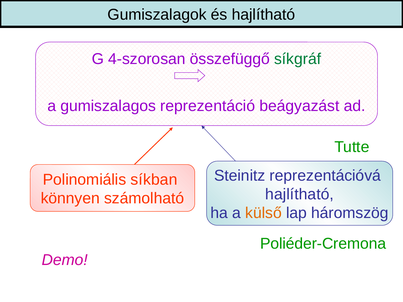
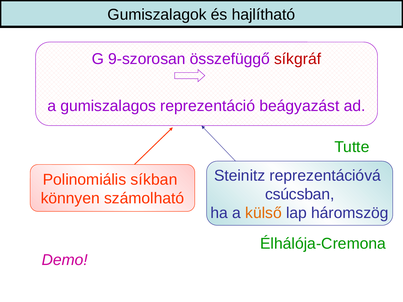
4-szorosan: 4-szorosan -> 9-szorosan (147, 59)
síkgráf colour: green -> red (298, 59)
hajlítható: hajlítható -> csúcsban (300, 194)
Poliéder-Cremona: Poliéder-Cremona -> Élhálója-Cremona (323, 244)
